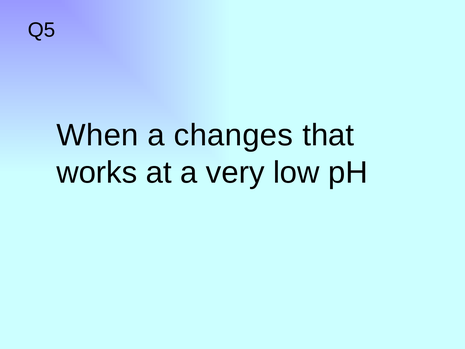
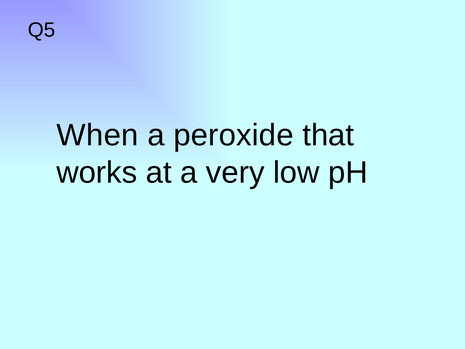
changes: changes -> peroxide (234, 135)
